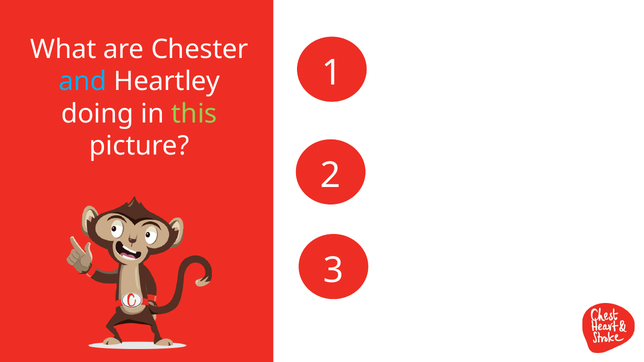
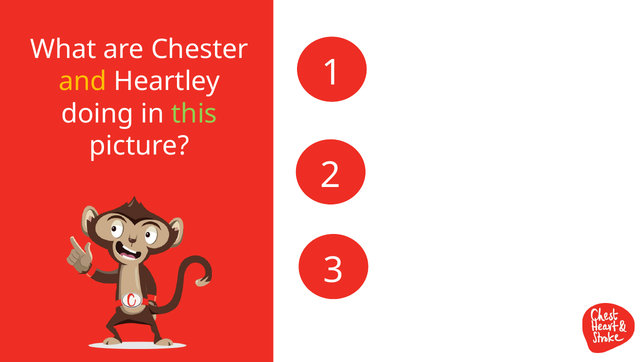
and colour: light blue -> yellow (83, 82)
